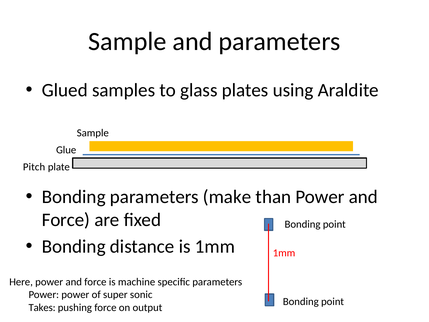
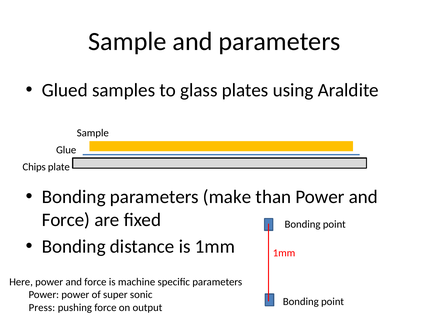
Pitch: Pitch -> Chips (34, 167)
Takes: Takes -> Press (42, 307)
